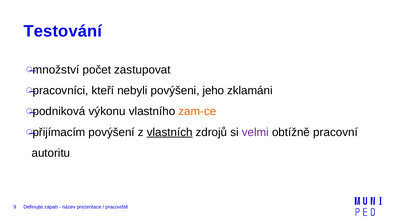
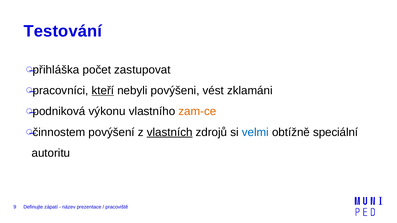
množství: množství -> přihláška (56, 70)
kteří underline: none -> present (103, 91)
jeho: jeho -> vést (213, 91)
přijímacím: přijímacím -> činnostem (59, 132)
velmi colour: purple -> blue (255, 132)
pracovní: pracovní -> speciální (336, 132)
